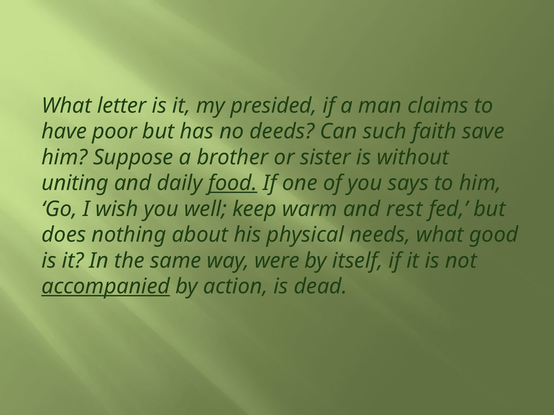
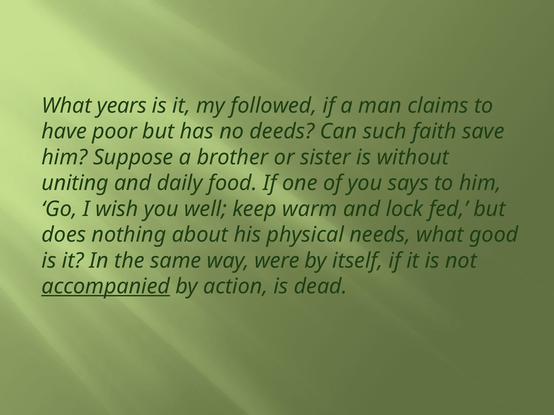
letter: letter -> years (122, 106)
presided: presided -> followed (274, 106)
food underline: present -> none (233, 183)
rest: rest -> lock (404, 209)
